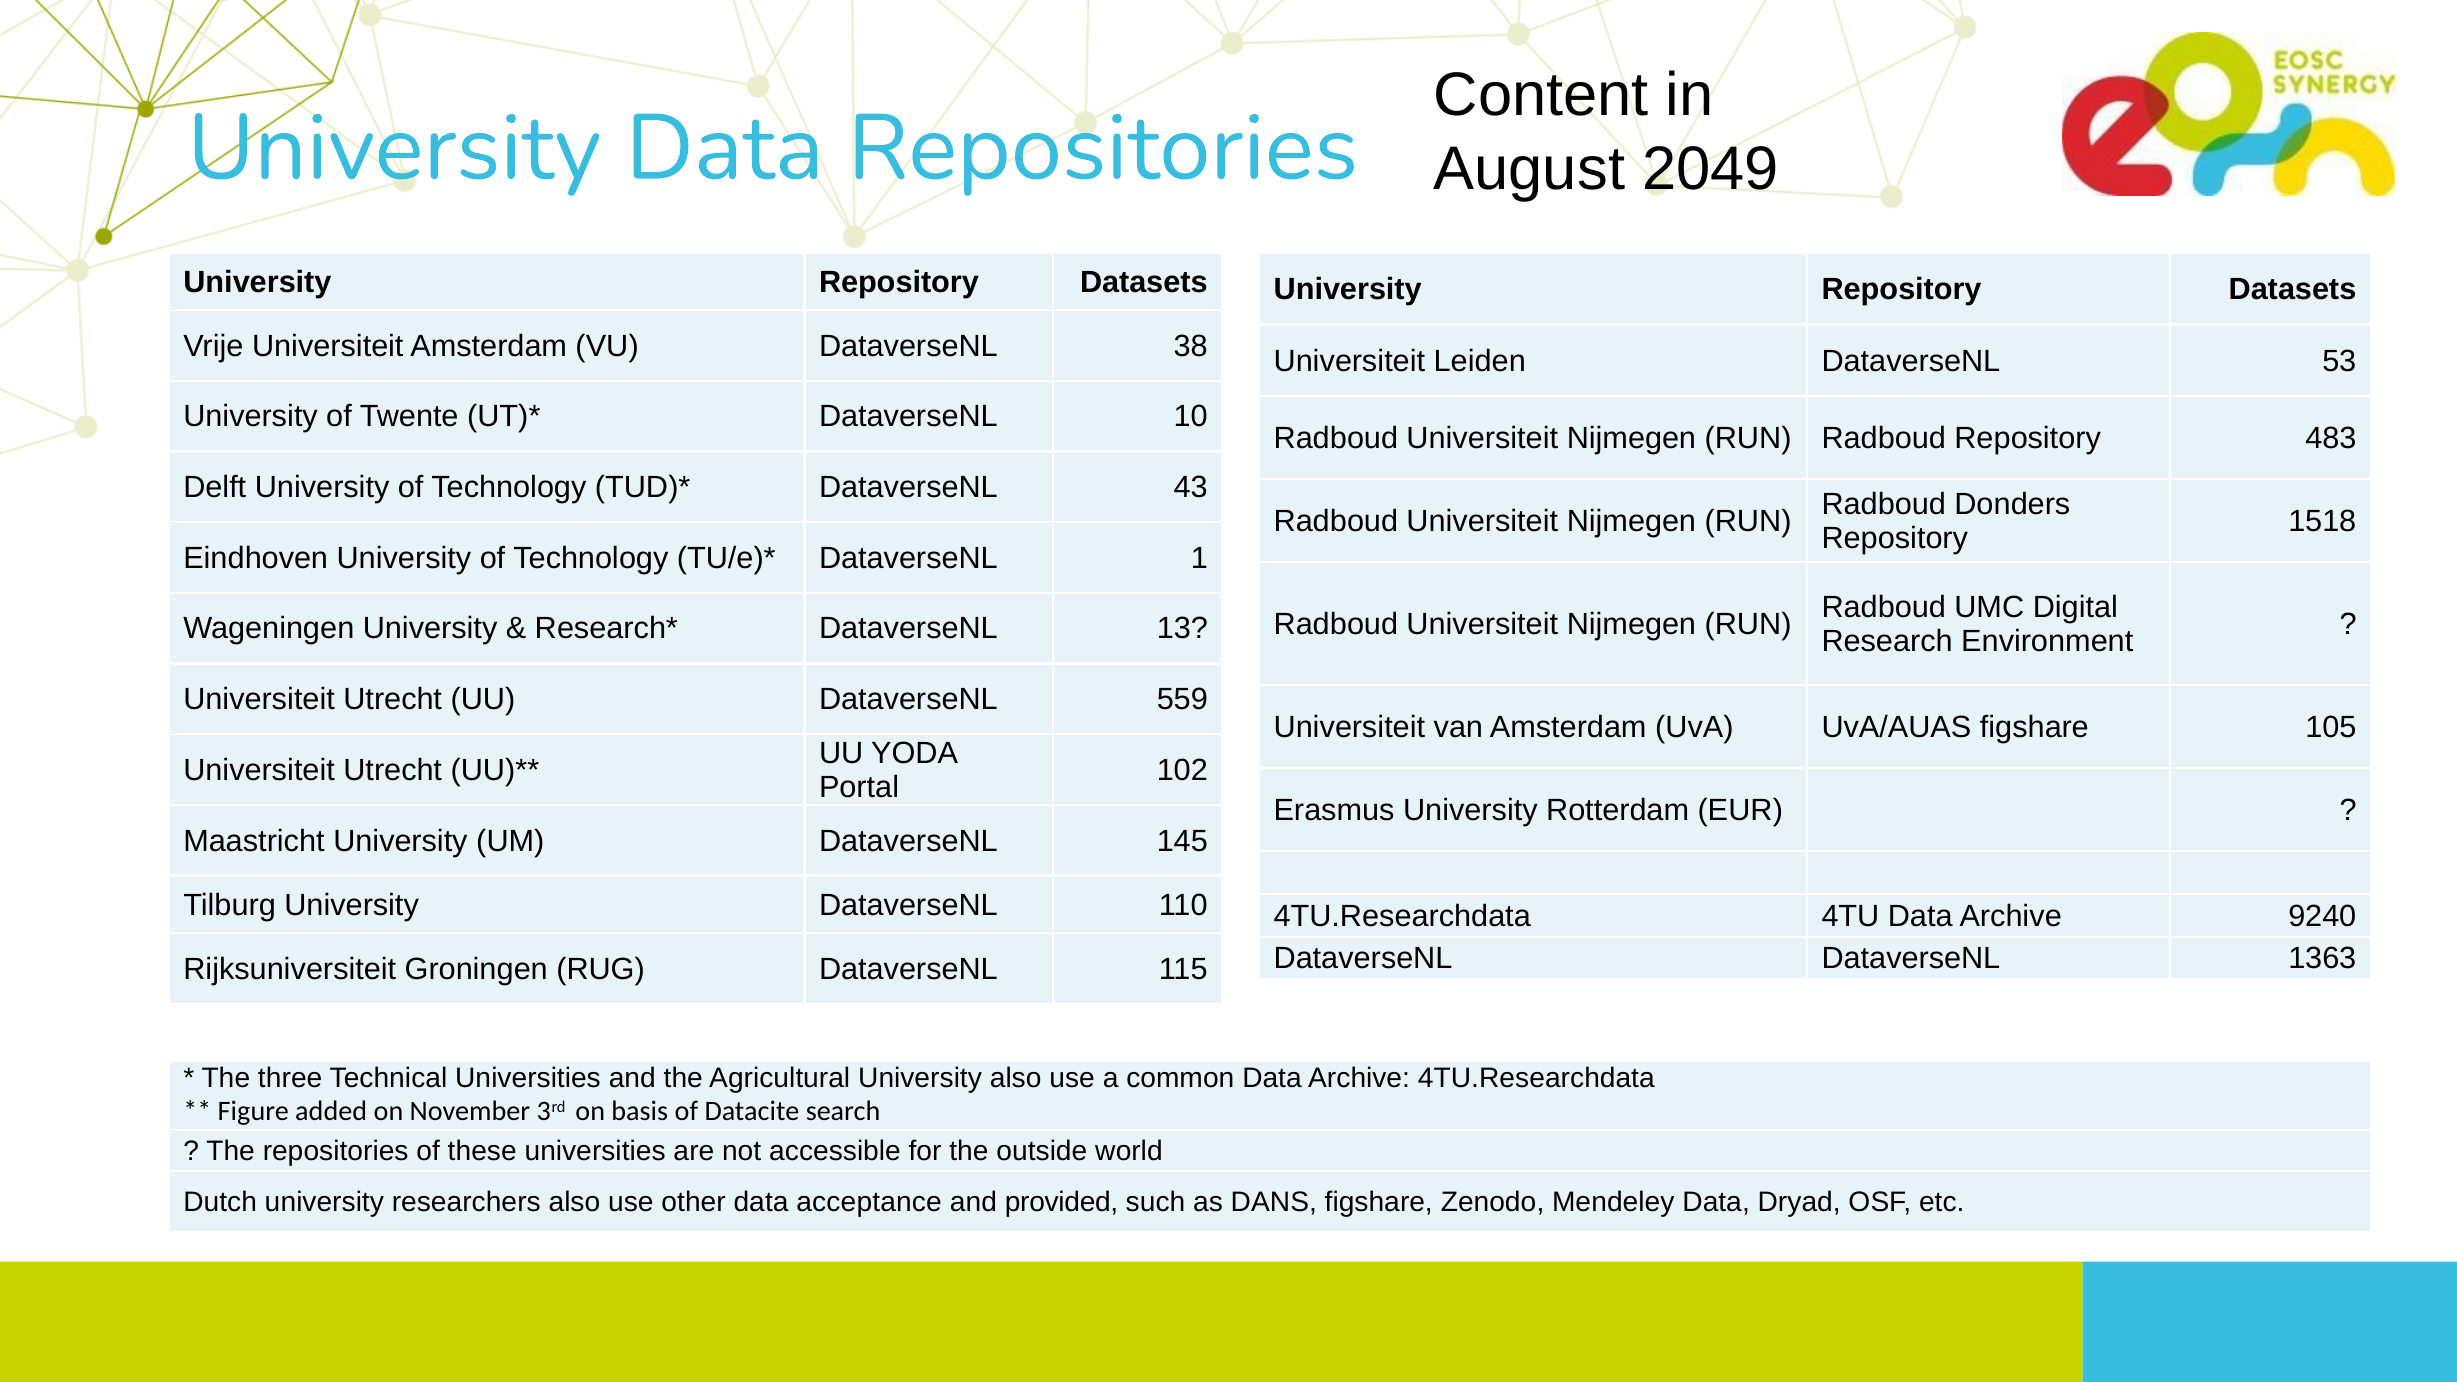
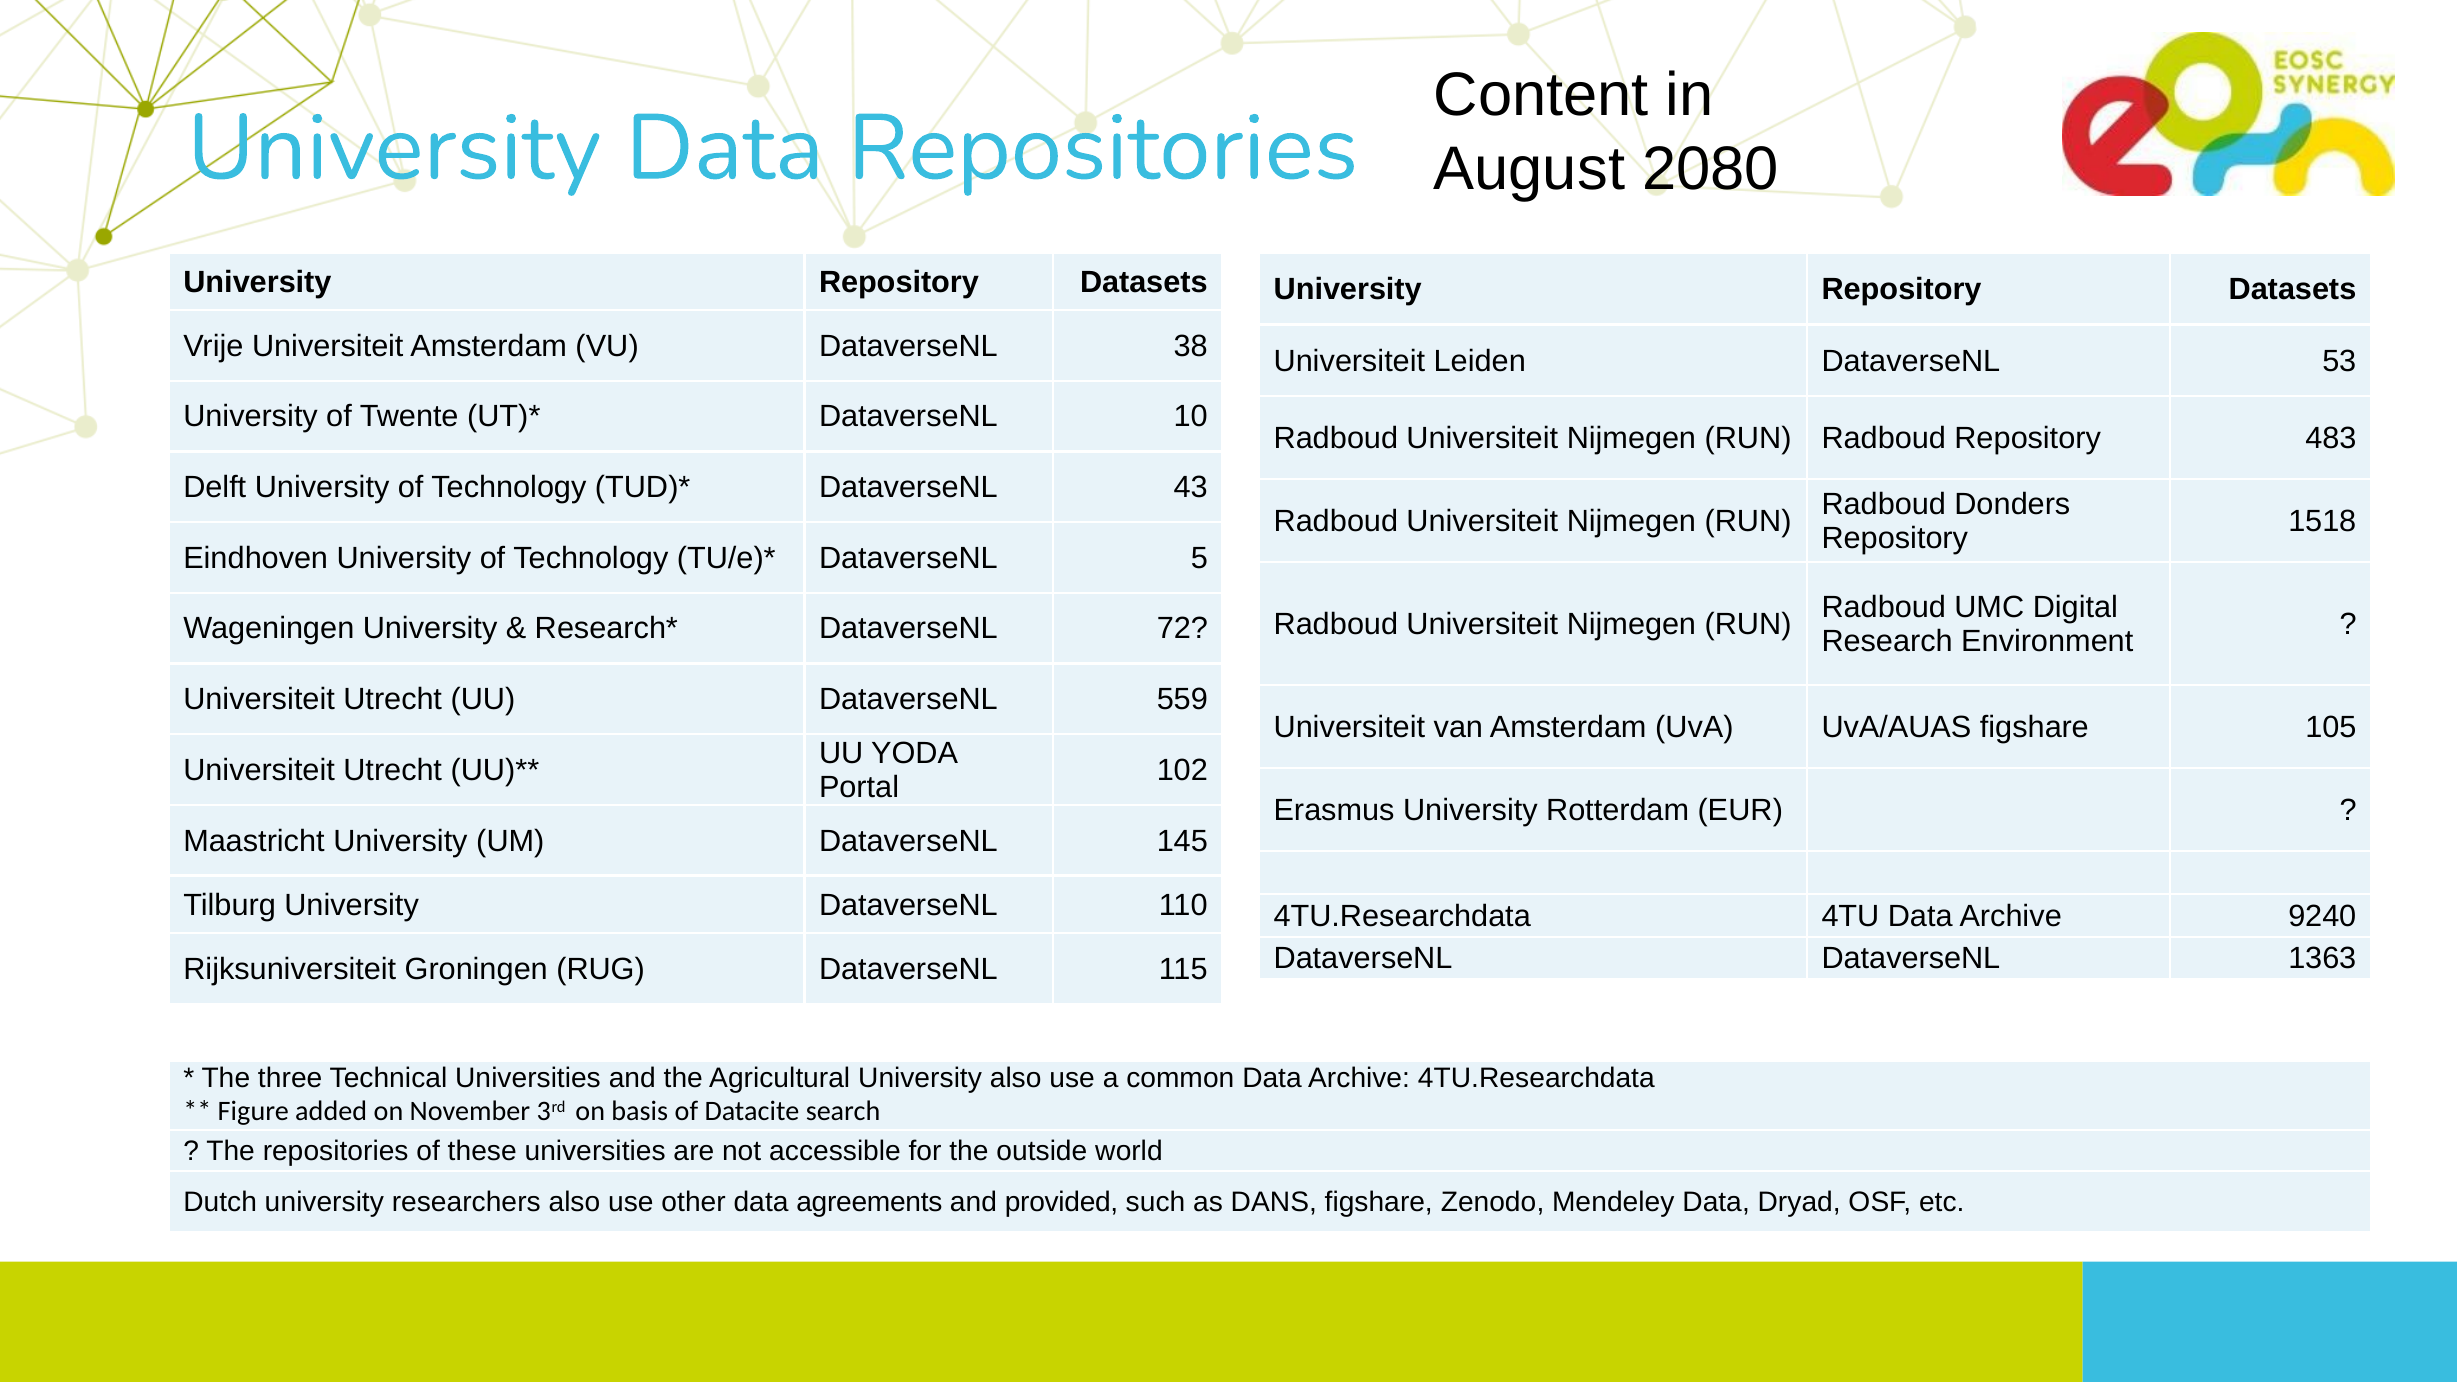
2049: 2049 -> 2080 (1710, 169)
1: 1 -> 5 (1199, 558)
13: 13 -> 72 (1182, 629)
acceptance: acceptance -> agreements (869, 1202)
